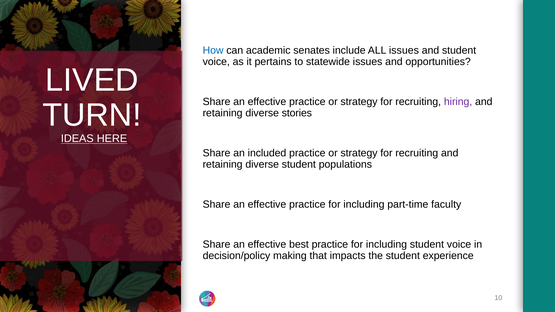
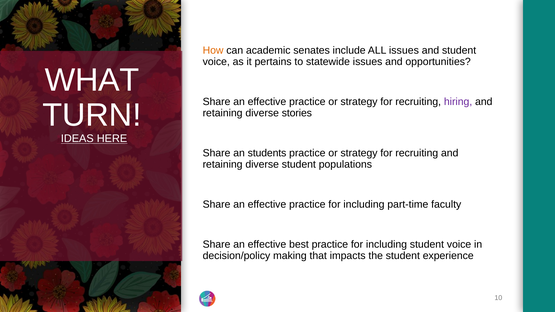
How colour: blue -> orange (213, 51)
LIVED: LIVED -> WHAT (92, 80)
included: included -> students (267, 153)
